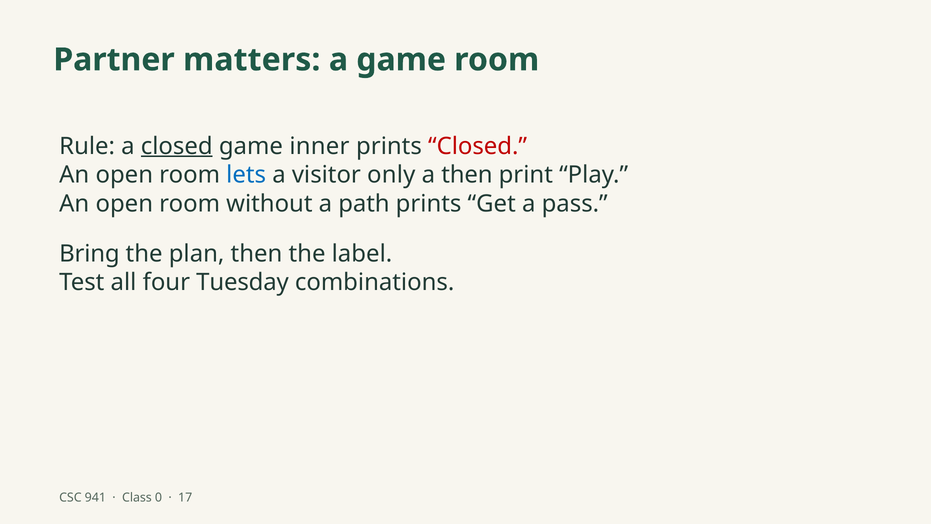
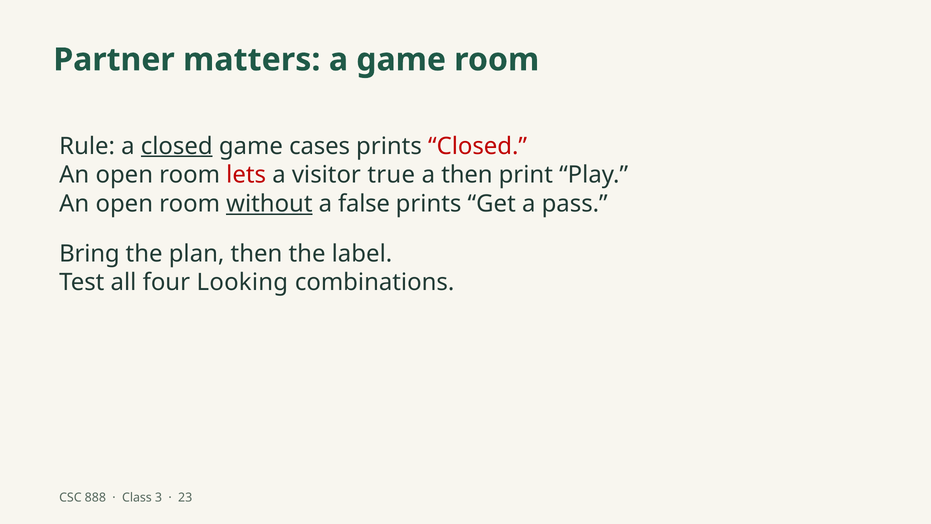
inner: inner -> cases (320, 146)
lets colour: blue -> red (246, 175)
only: only -> true (391, 175)
without underline: none -> present (269, 204)
path: path -> false (364, 204)
Tuesday: Tuesday -> Looking (242, 282)
941: 941 -> 888 (95, 498)
0: 0 -> 3 (159, 498)
17: 17 -> 23 (185, 498)
